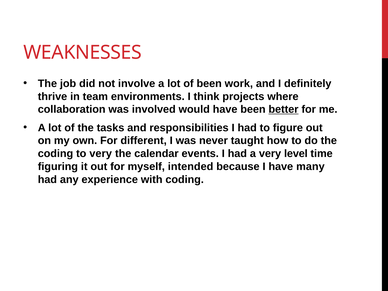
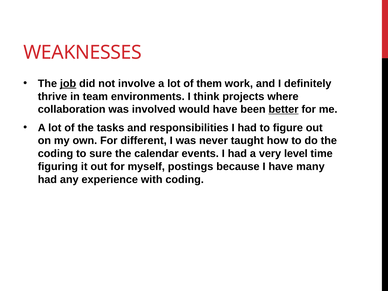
job underline: none -> present (68, 84)
of been: been -> them (209, 84)
to very: very -> sure (101, 154)
intended: intended -> postings (191, 167)
